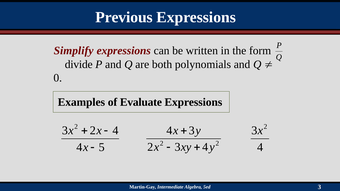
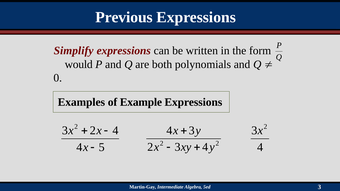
divide: divide -> would (79, 64)
Evaluate: Evaluate -> Example (141, 102)
